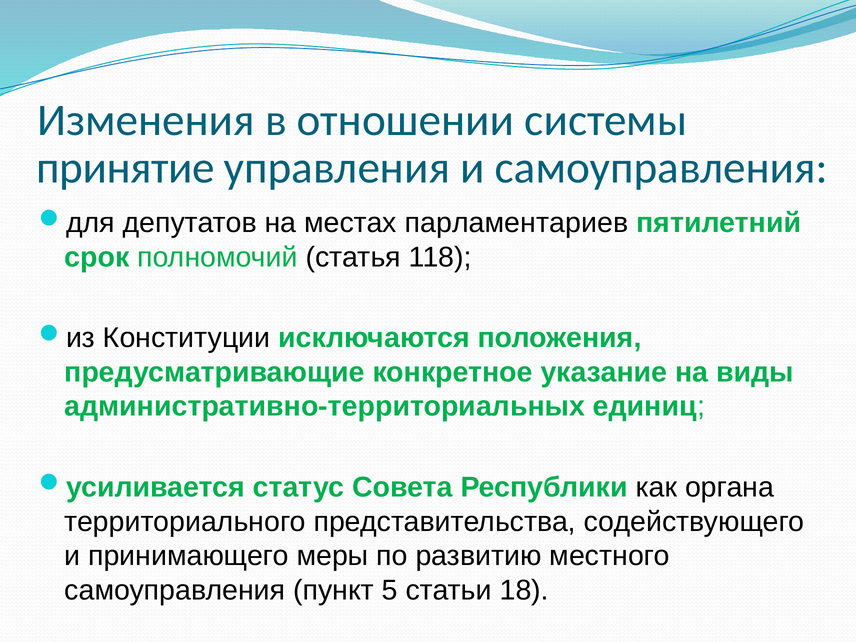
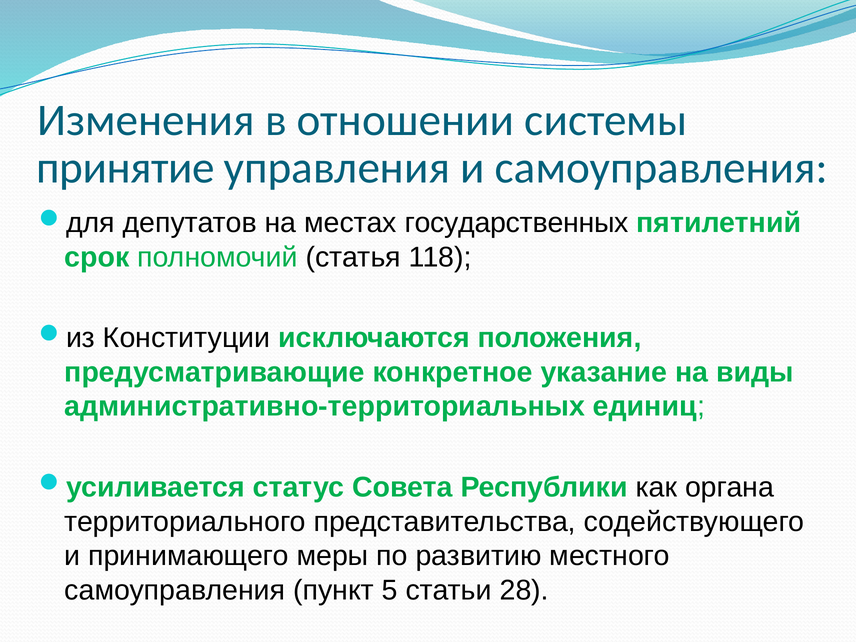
парламентариев: парламентариев -> государственных (517, 223)
18: 18 -> 28 (524, 590)
